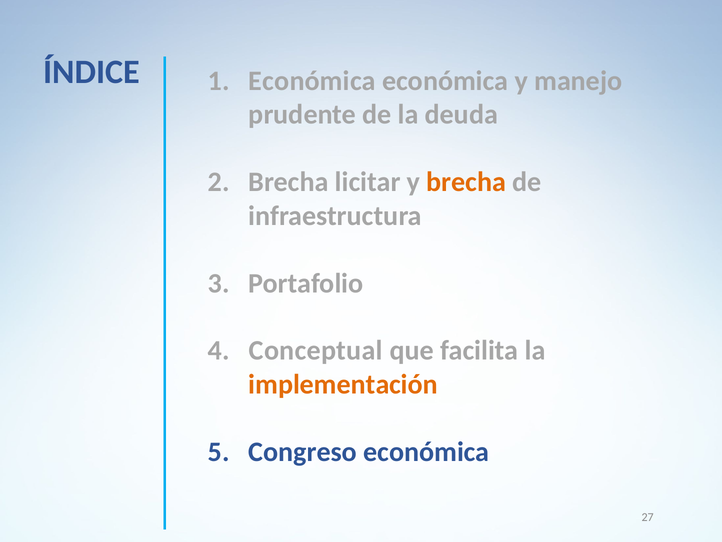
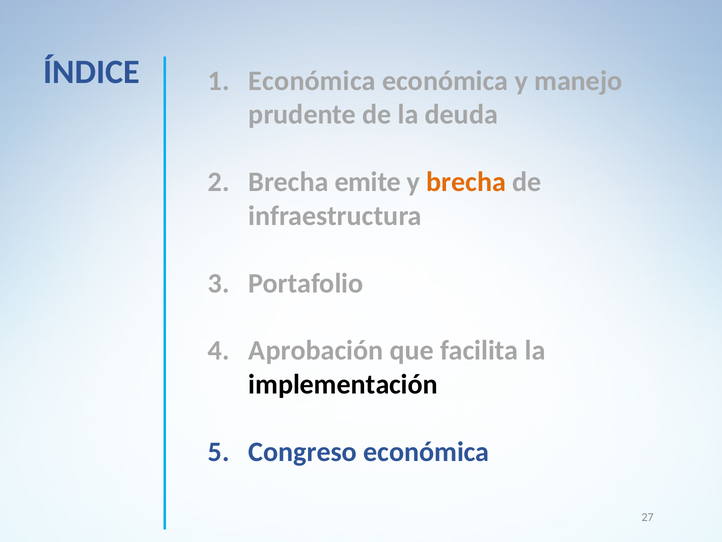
licitar: licitar -> emite (368, 182)
Conceptual: Conceptual -> Aprobación (316, 350)
implementación colour: orange -> black (343, 384)
